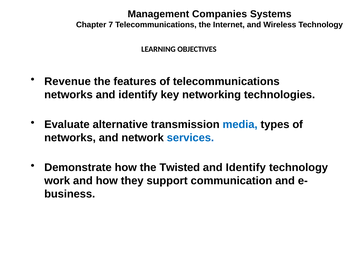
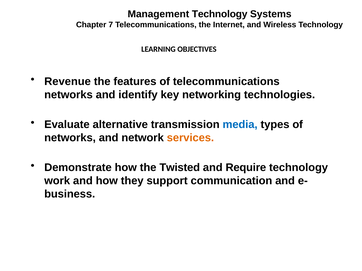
Management Companies: Companies -> Technology (220, 14)
services colour: blue -> orange (190, 138)
Identify: Identify -> Require (246, 168)
